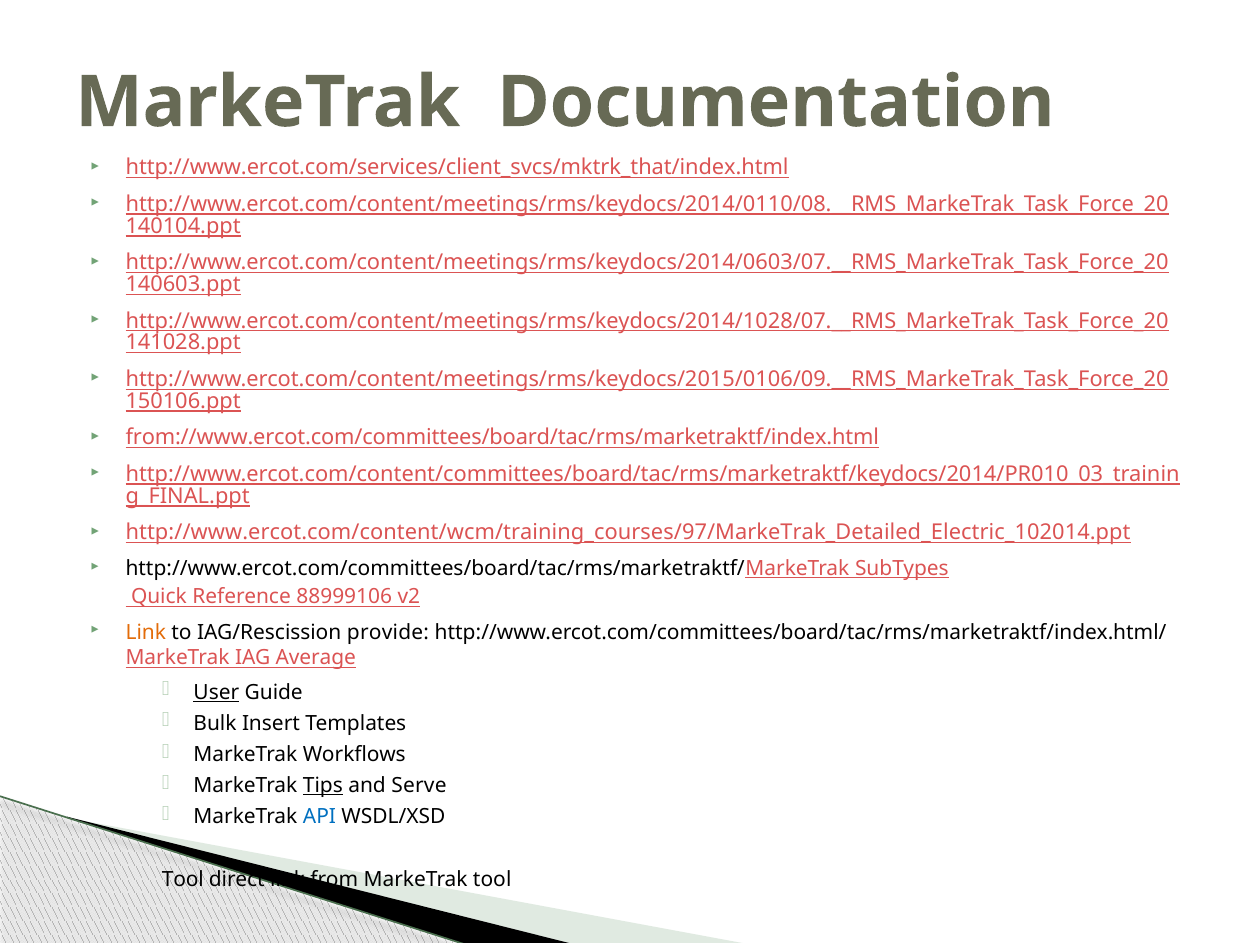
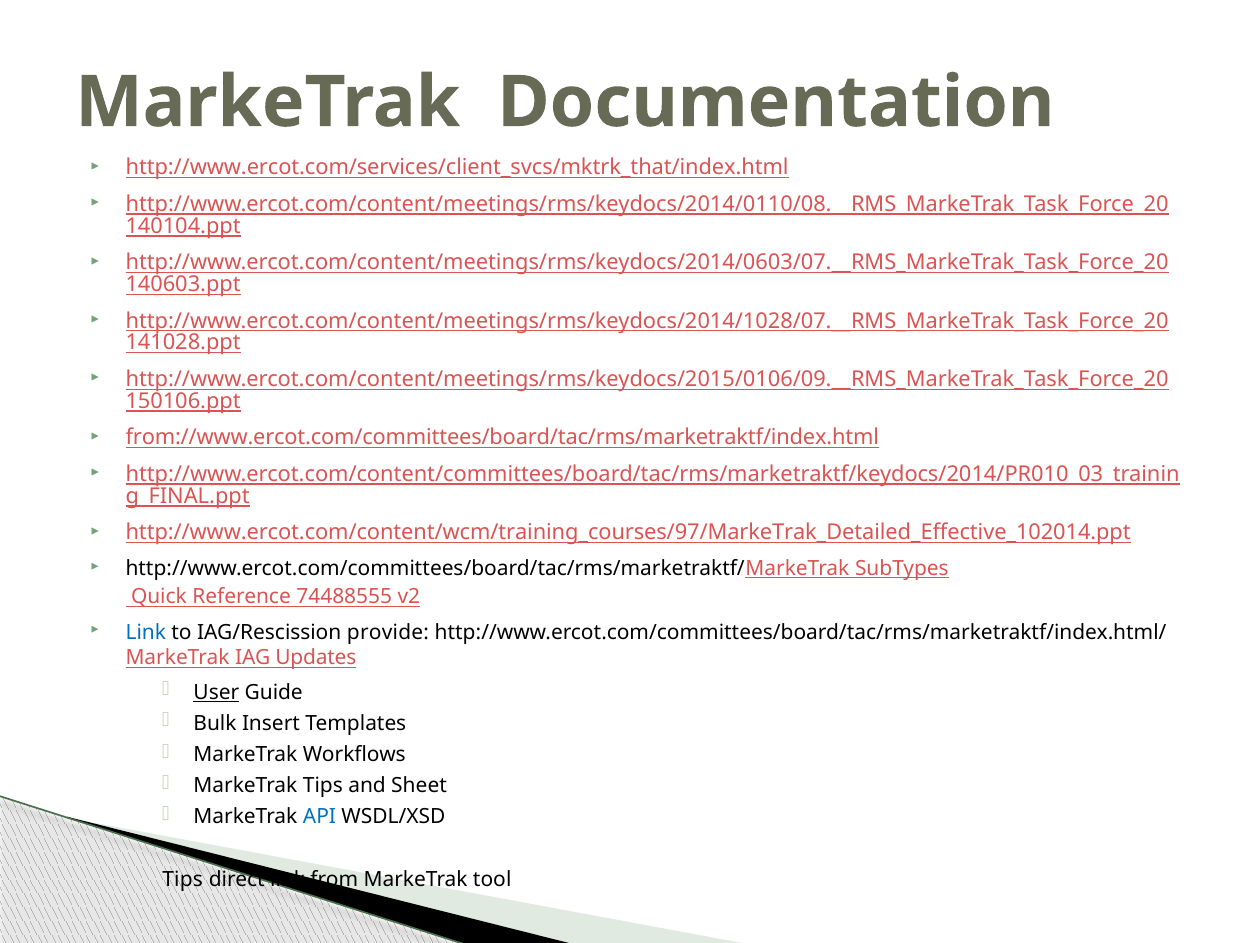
http://www.ercot.com/content/wcm/training_courses/97/MarkeTrak_Detailed_Electric_102014.ppt: http://www.ercot.com/content/wcm/training_courses/97/MarkeTrak_Detailed_Electric_102014.ppt -> http://www.ercot.com/content/wcm/training_courses/97/MarkeTrak_Detailed_Effective_102014.ppt (628, 532)
88999106: 88999106 -> 74488555 (344, 597)
Link colour: orange -> blue (146, 632)
Average: Average -> Updates (316, 657)
Tips underline: present -> none (323, 786)
Serve: Serve -> Sheet (419, 786)
Tool: Tool -> Tips (183, 879)
